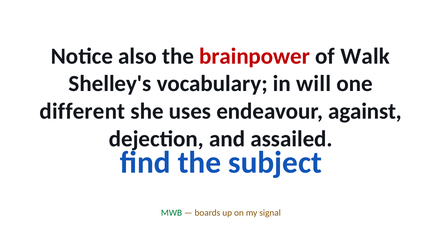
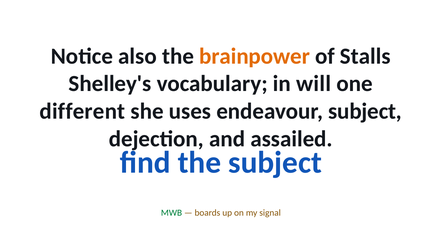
brainpower colour: red -> orange (255, 56)
Walk: Walk -> Stalls (365, 56)
endeavour against: against -> subject (365, 112)
